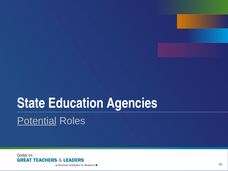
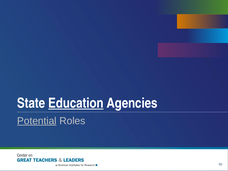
Education underline: none -> present (76, 103)
